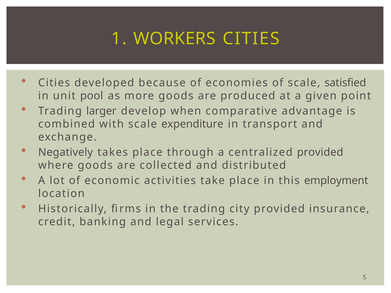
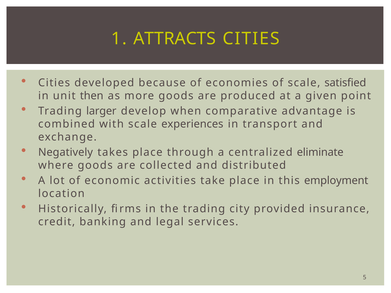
WORKERS: WORKERS -> ATTRACTS (175, 39)
pool: pool -> then (92, 96)
expenditure: expenditure -> experiences (192, 124)
centralized provided: provided -> eliminate (320, 152)
